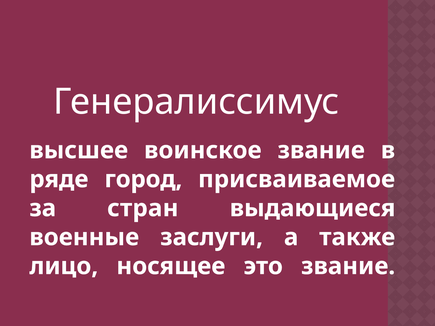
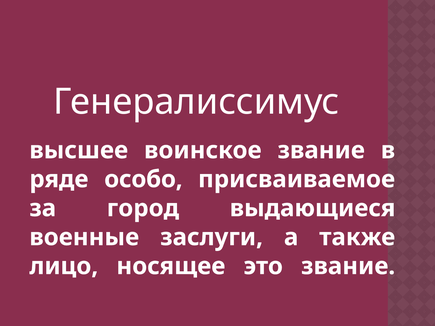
город: город -> особо (143, 179)
стран: стран -> город (143, 208)
